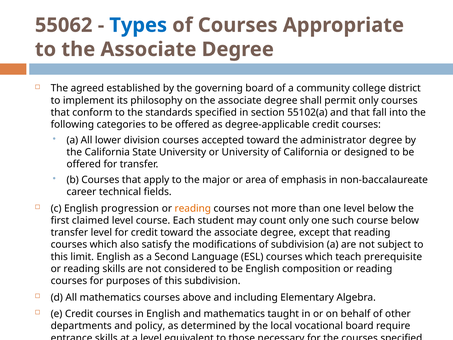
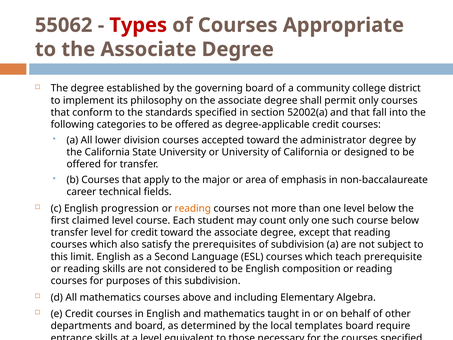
Types colour: blue -> red (138, 25)
The agreed: agreed -> degree (87, 88)
55102(a: 55102(a -> 52002(a (307, 112)
modifications: modifications -> prerequisites (224, 244)
and policy: policy -> board (150, 326)
vocational: vocational -> templates (319, 326)
